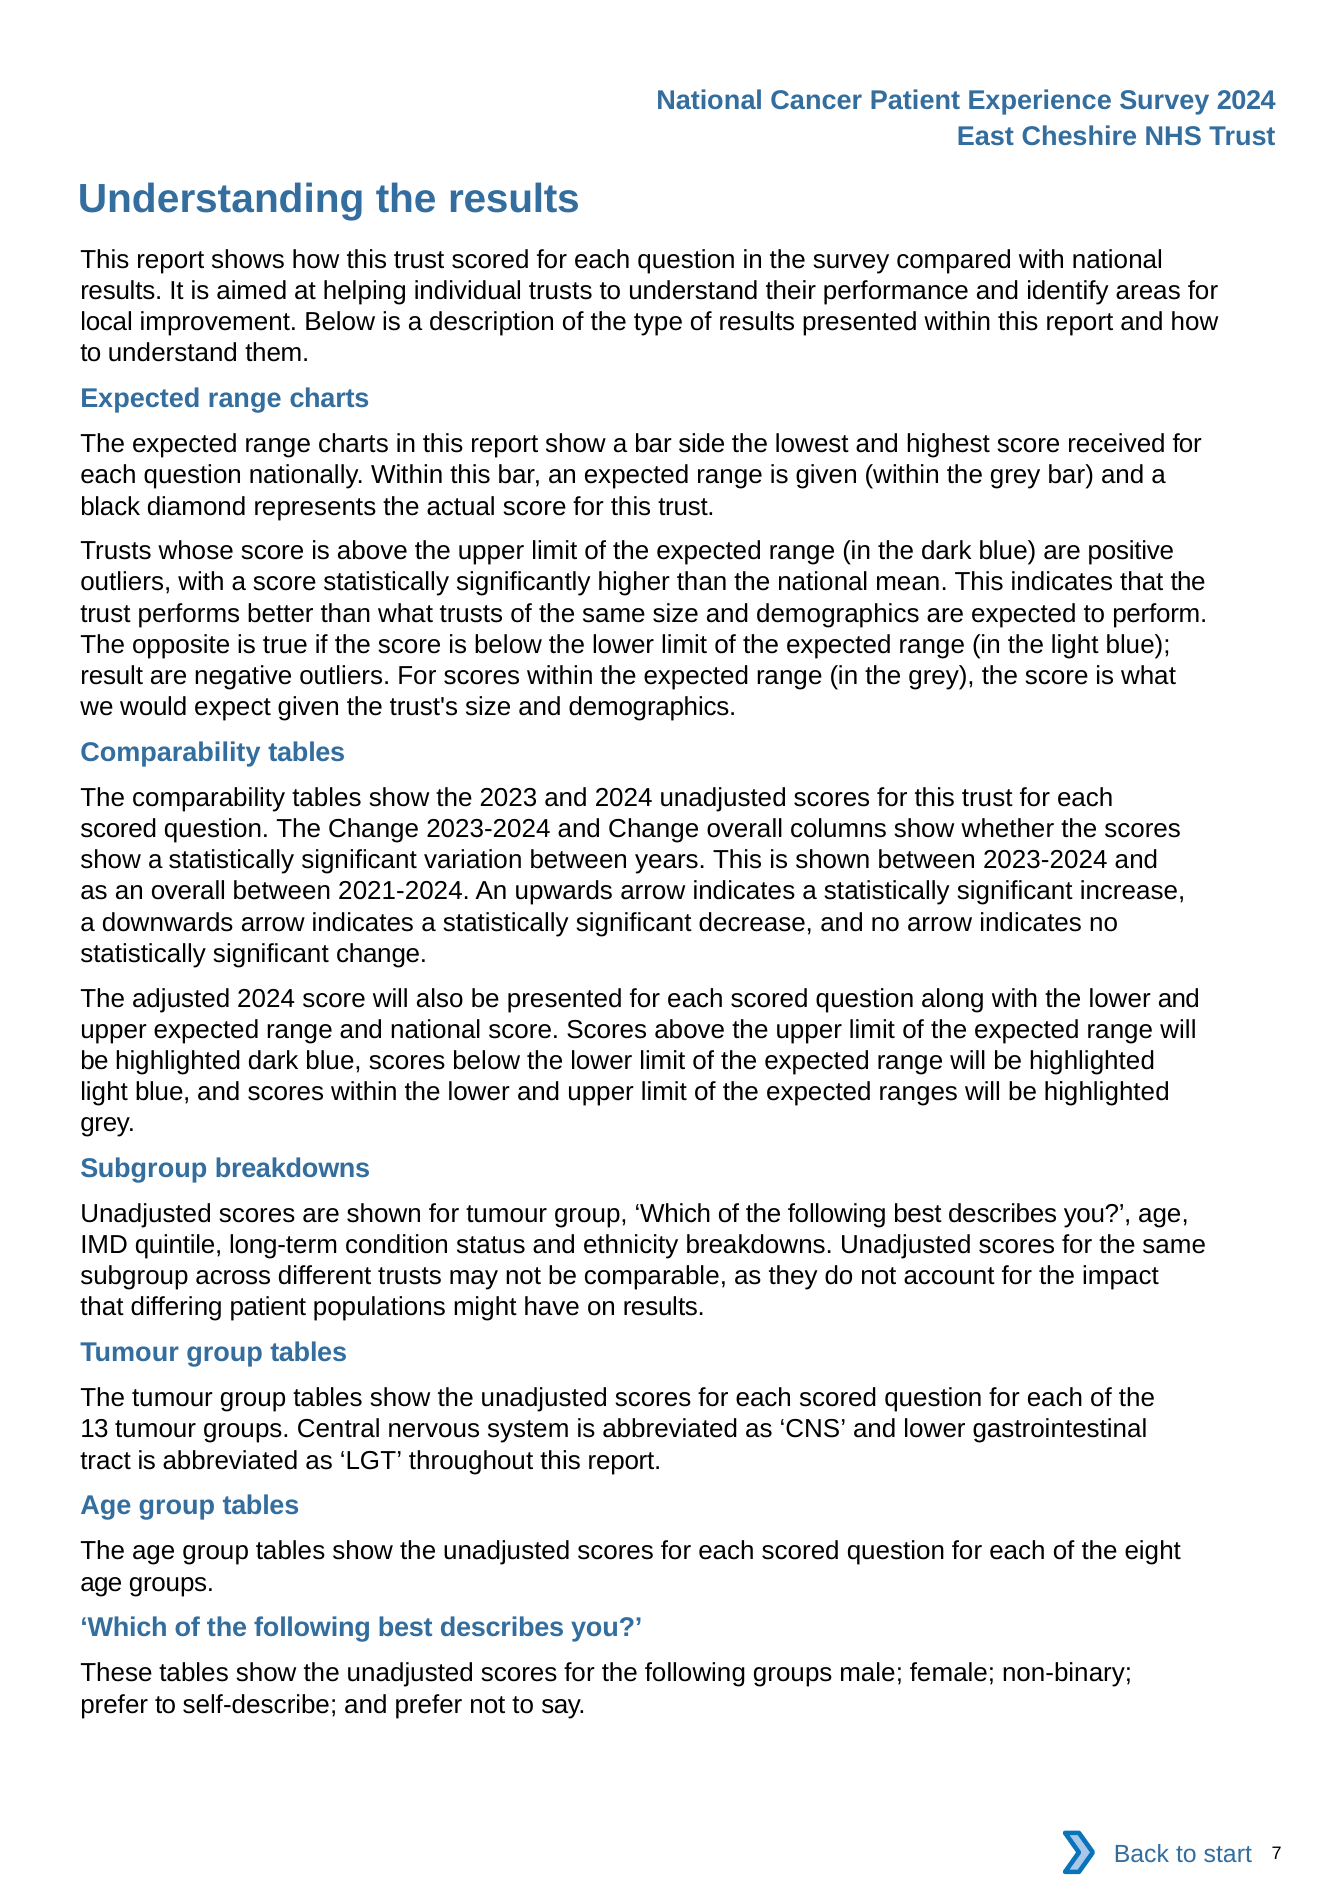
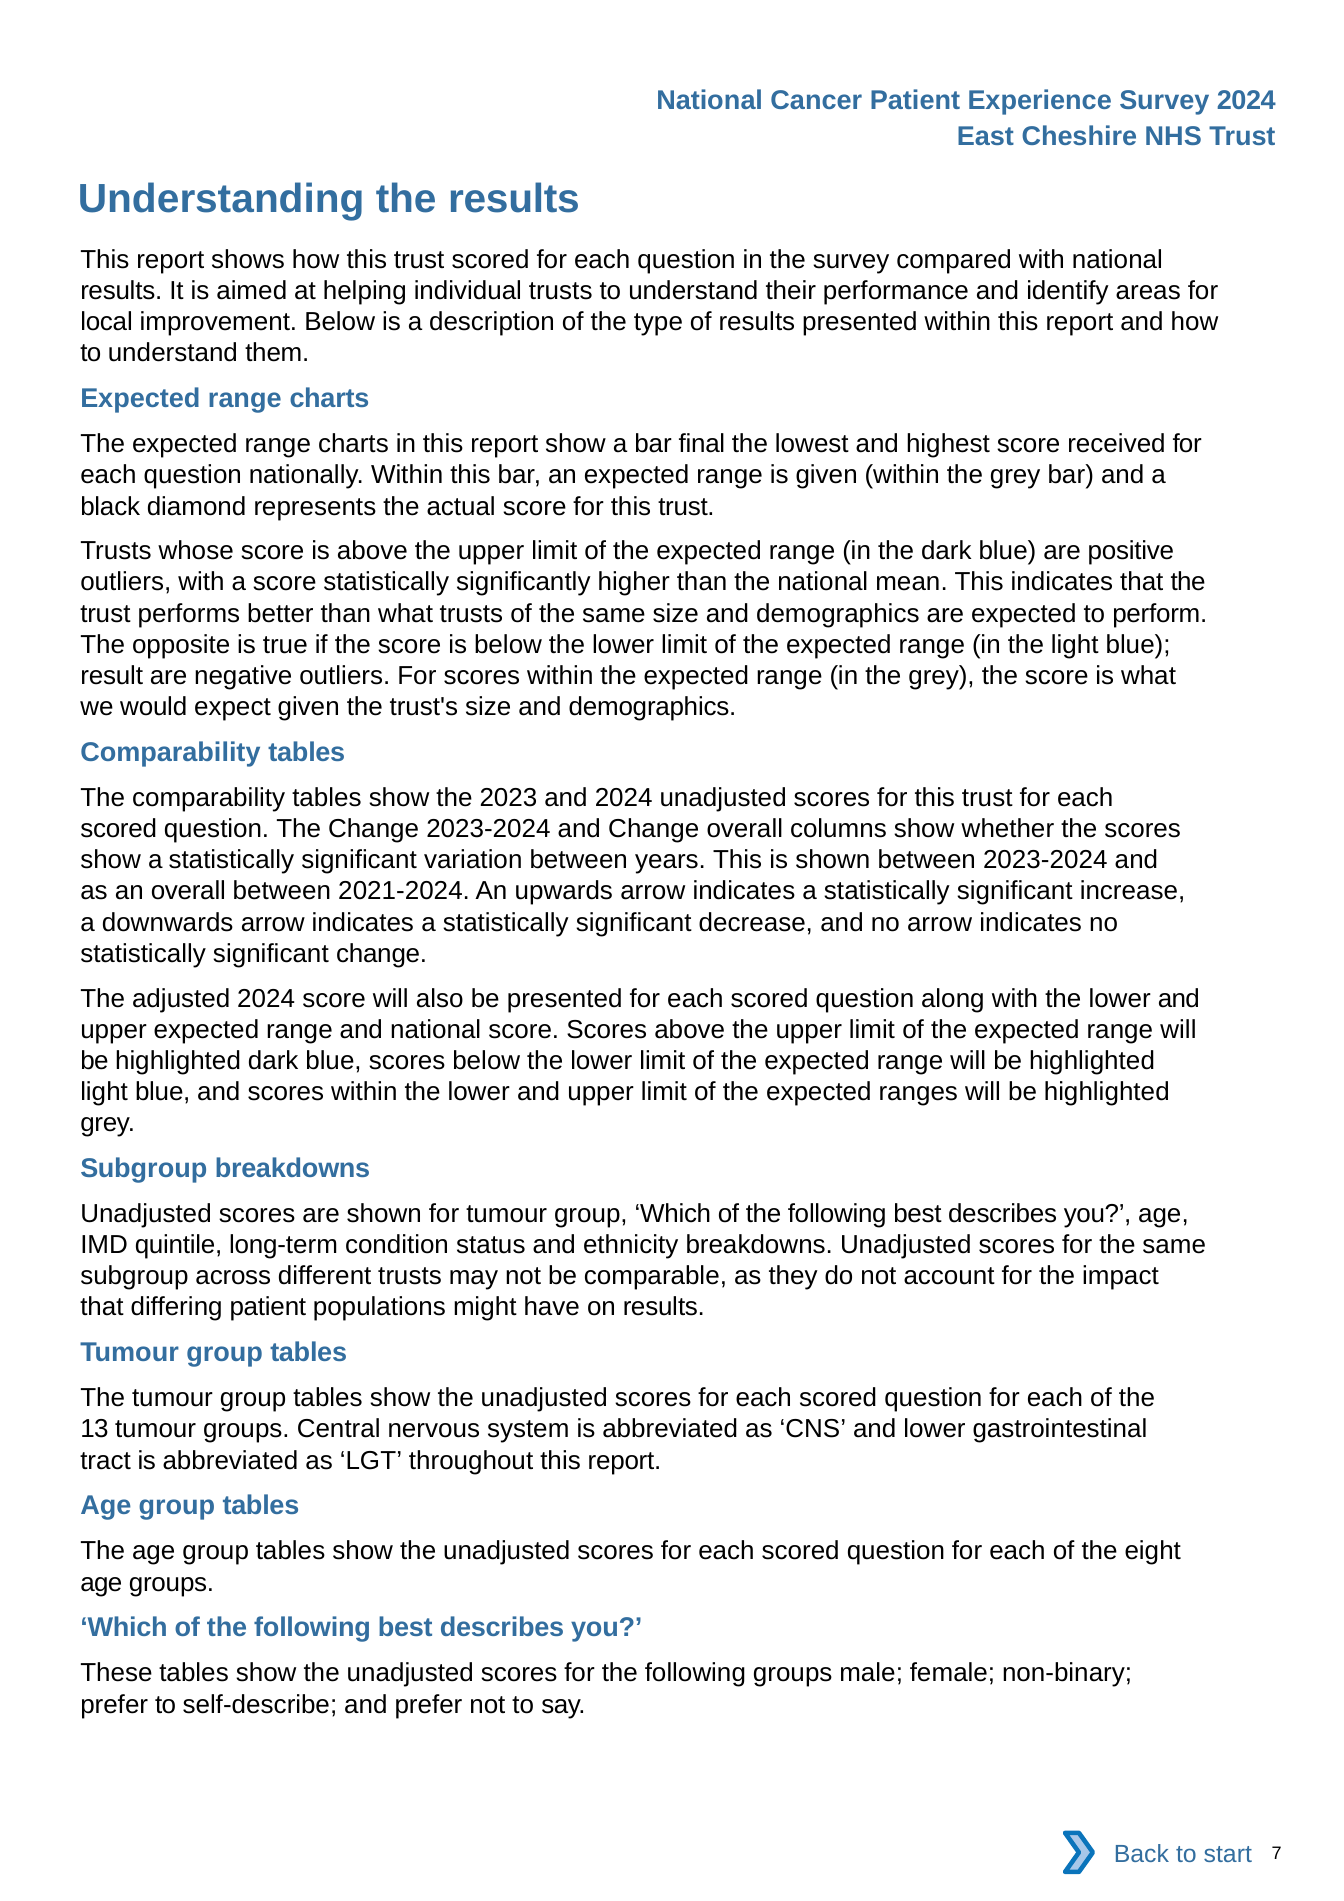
side: side -> final (702, 444)
